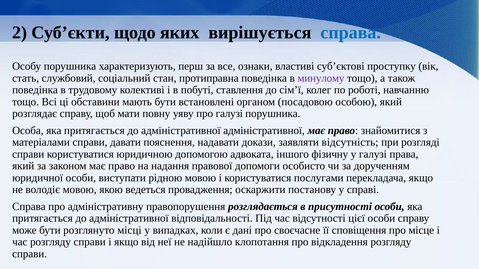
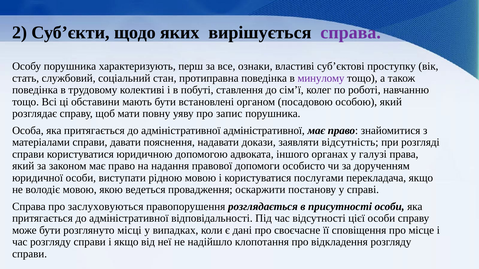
справа colour: blue -> purple (351, 33)
про галузі: галузі -> запис (229, 114)
фізичну: фізичну -> органах (330, 154)
адміністративну: адміністративну -> заслуховуються (106, 207)
